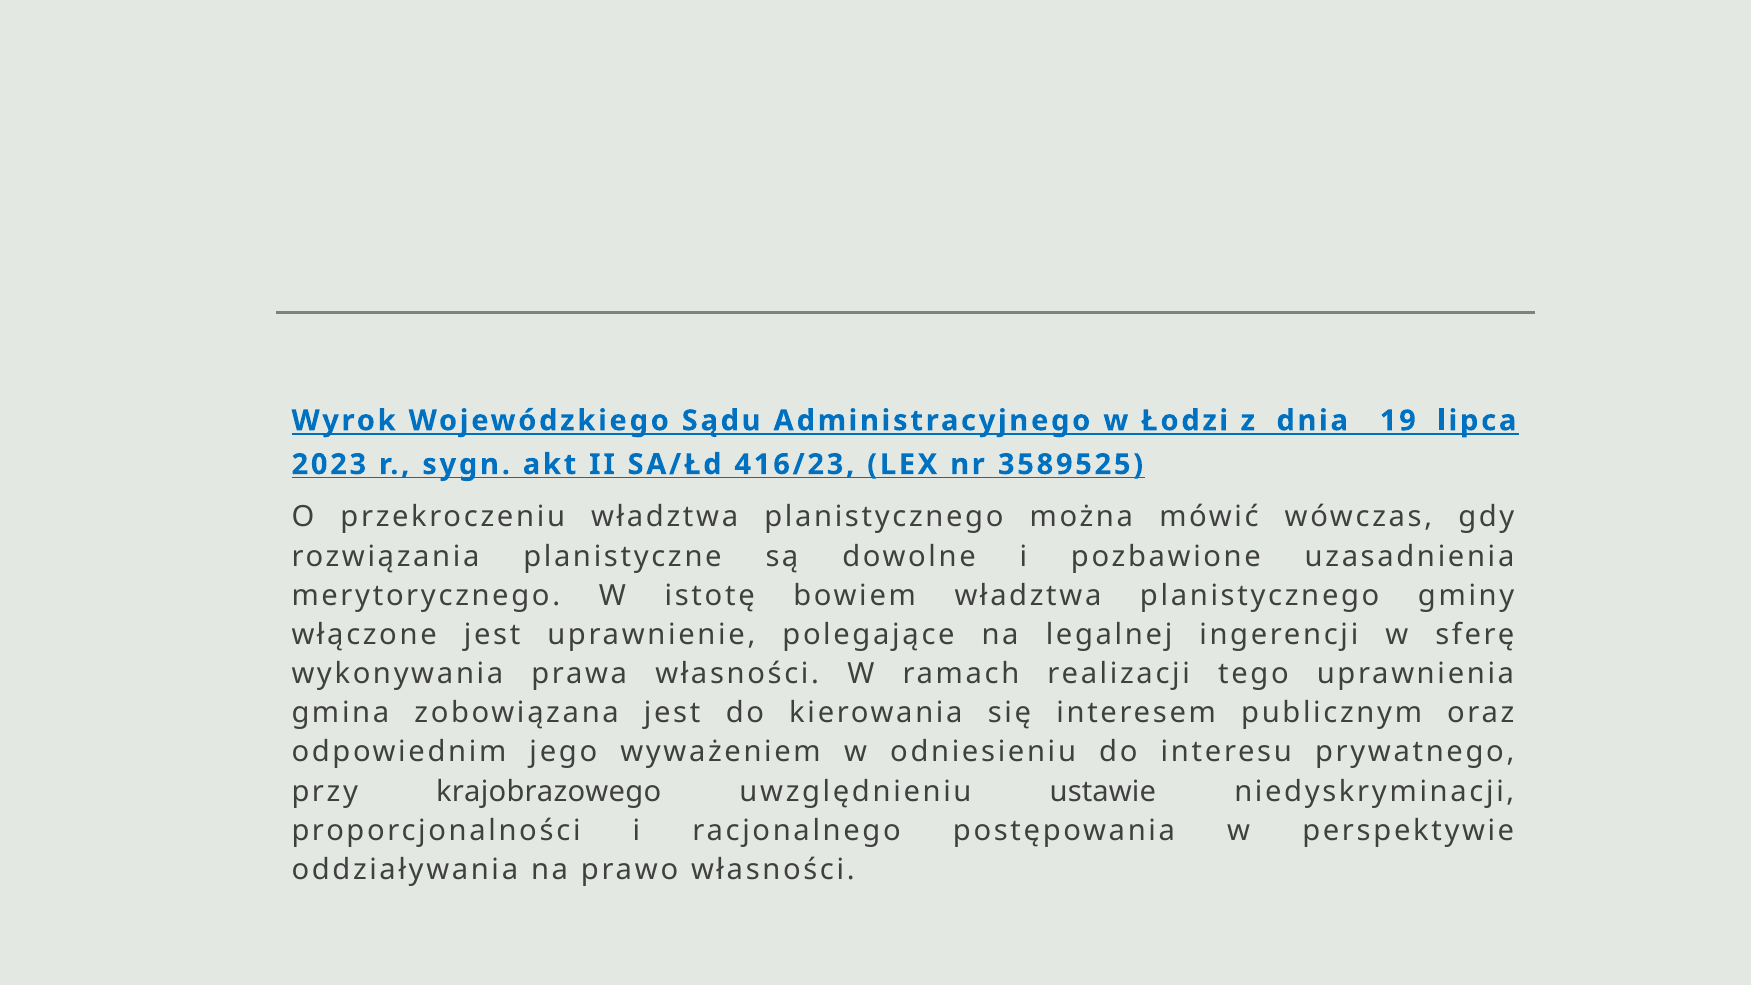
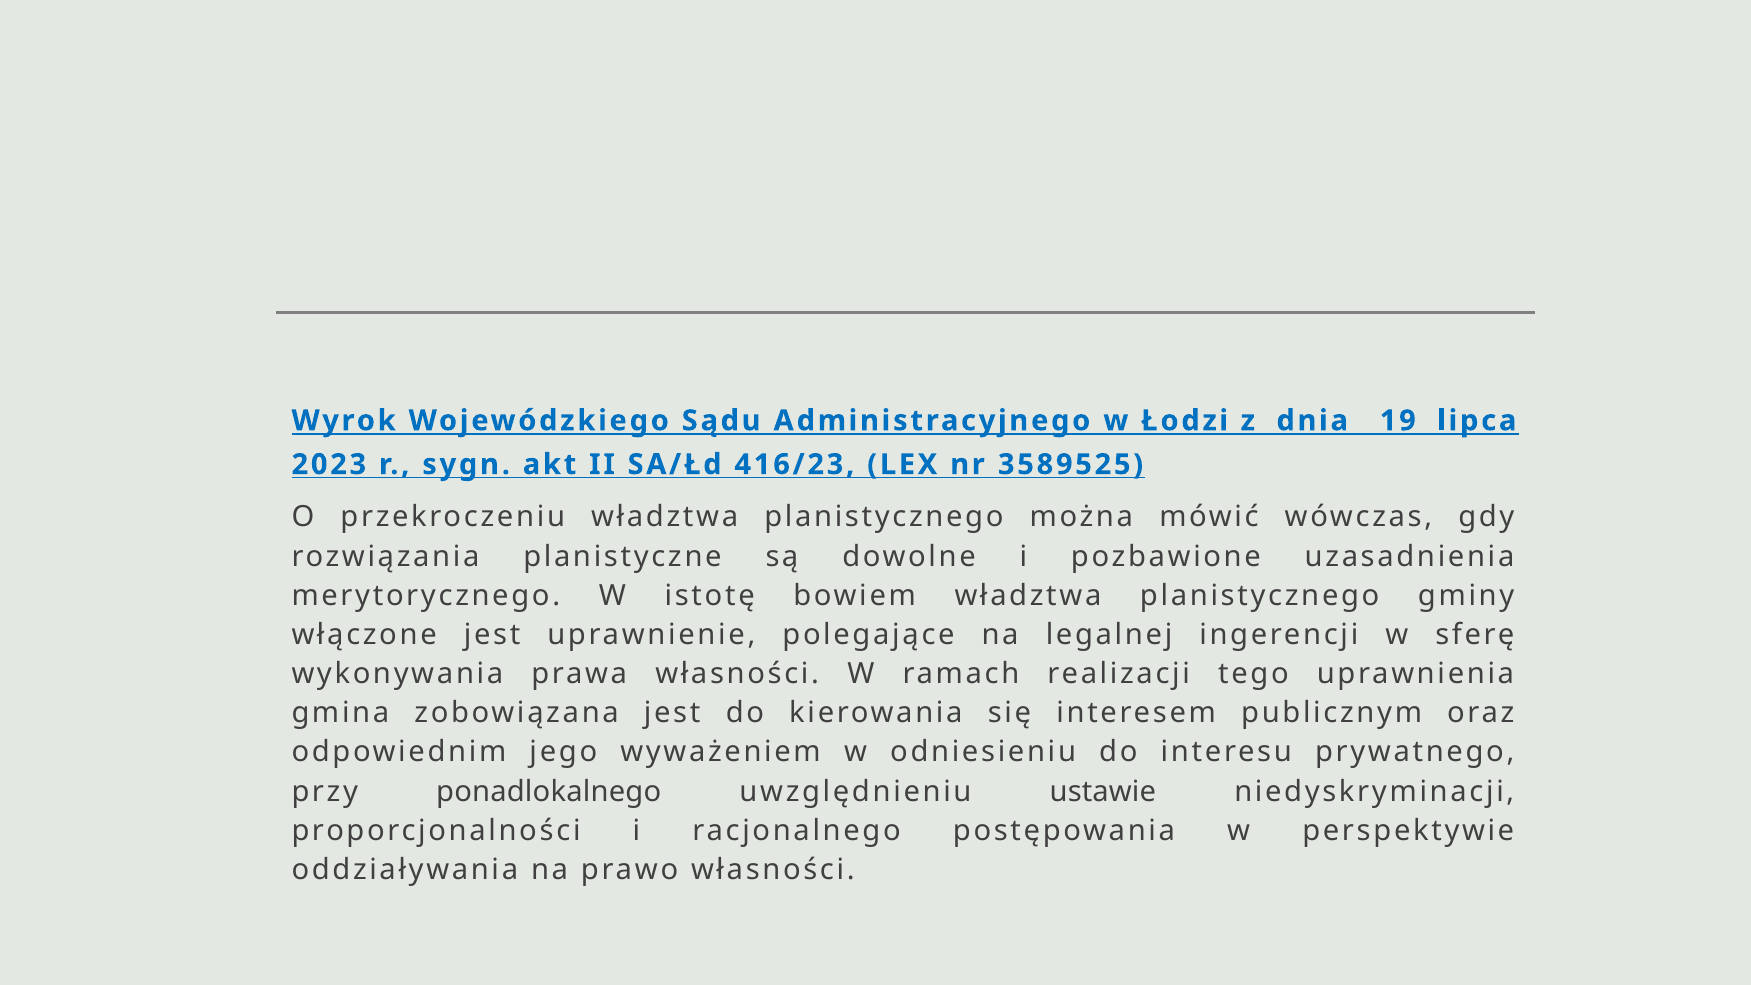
krajobrazowego: krajobrazowego -> ponadlokalnego (549, 792)
